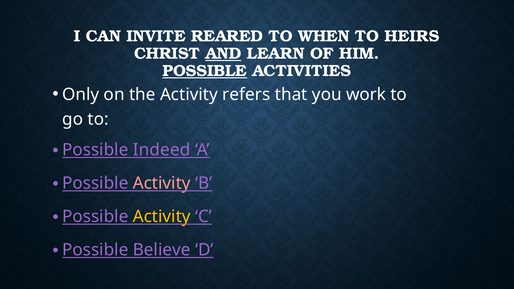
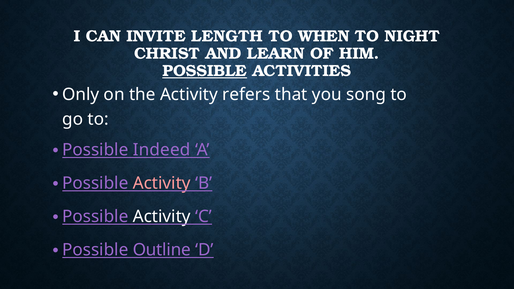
REARED: REARED -> LENGTH (227, 36)
HEIRS: HEIRS -> NIGHT (412, 36)
AND underline: present -> none (223, 54)
work: work -> song (366, 95)
Activity colour: yellow -> white (162, 216)
Believe: Believe -> Outline (162, 250)
